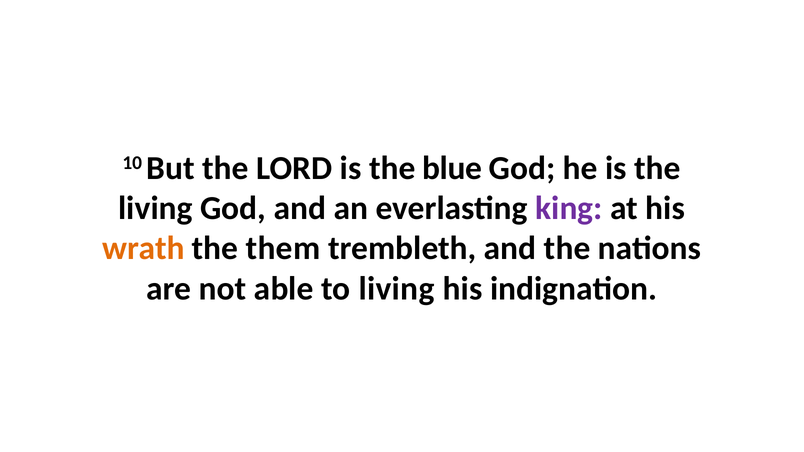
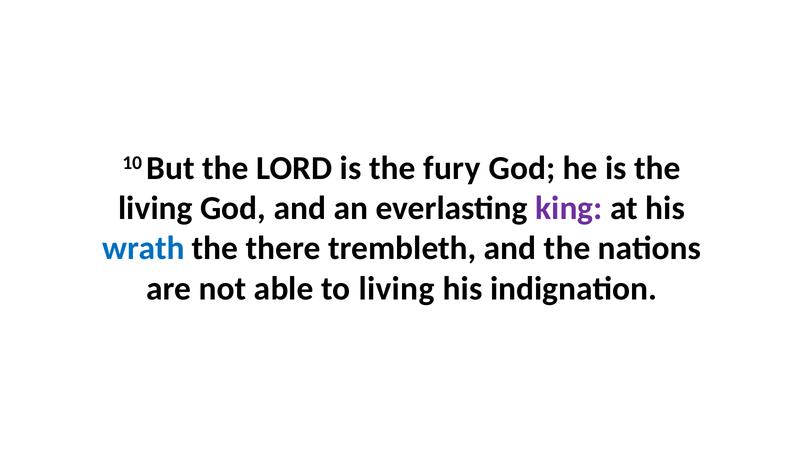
blue: blue -> fury (452, 168)
wrath colour: orange -> blue (143, 249)
them: them -> there (283, 249)
